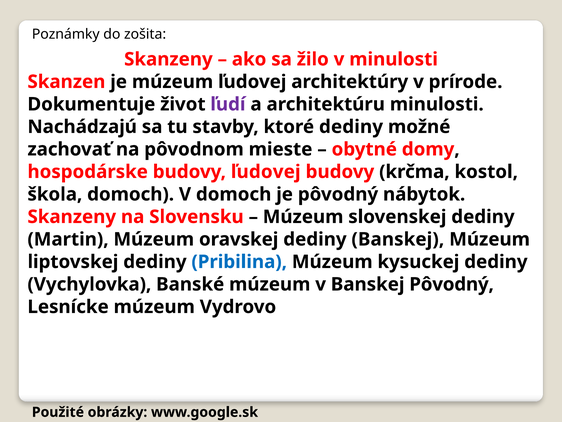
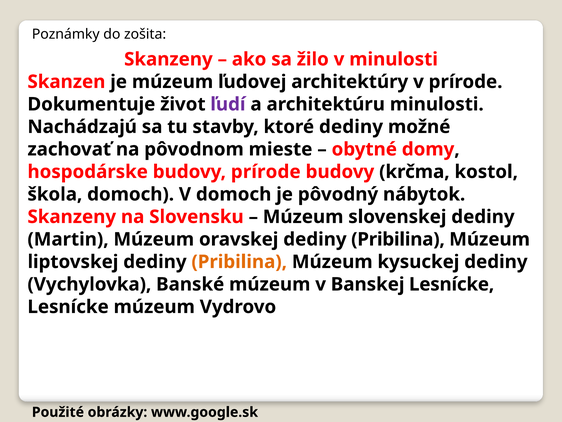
budovy ľudovej: ľudovej -> prírode (266, 172)
oravskej dediny Banskej: Banskej -> Pribilina (398, 239)
Pribilina colour: blue -> orange (239, 262)
Banskej Pôvodný: Pôvodný -> Lesnícke (452, 284)
